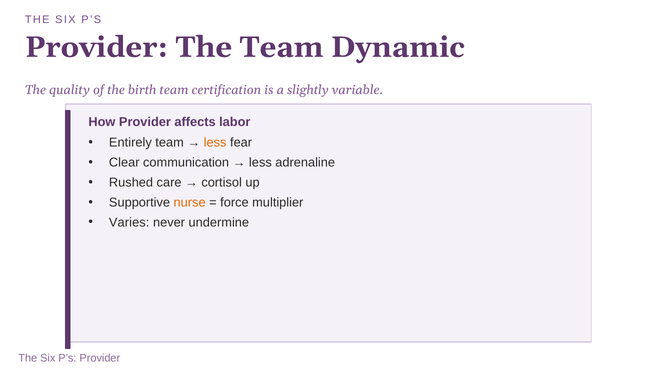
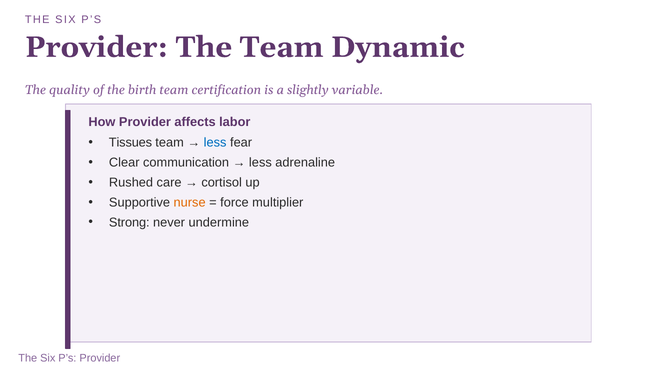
Entirely: Entirely -> Tissues (130, 143)
less colour: orange -> blue (215, 143)
Varies: Varies -> Strong (129, 222)
